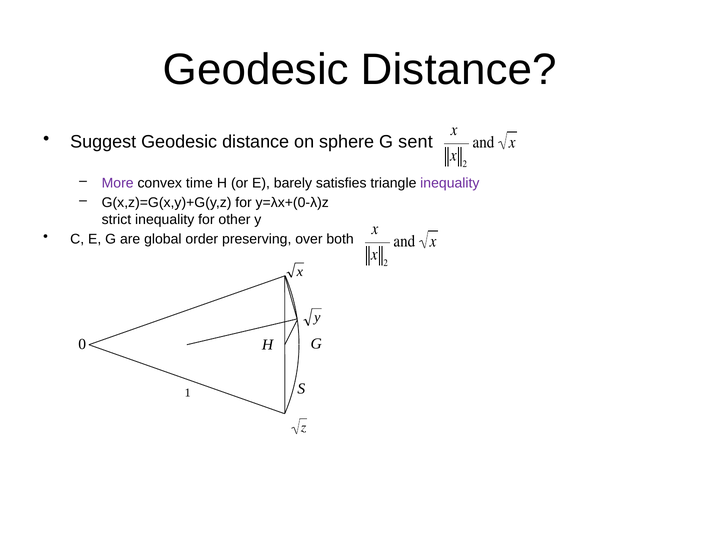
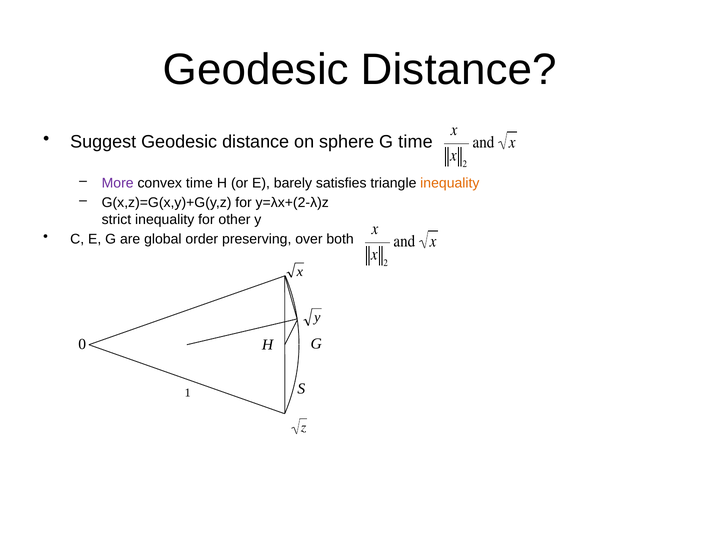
G sent: sent -> time (415, 142)
inequality colour: purple -> orange (450, 183)
y=λx+(0-λ)z: y=λx+(0-λ)z -> y=λx+(2-λ)z (292, 203)
